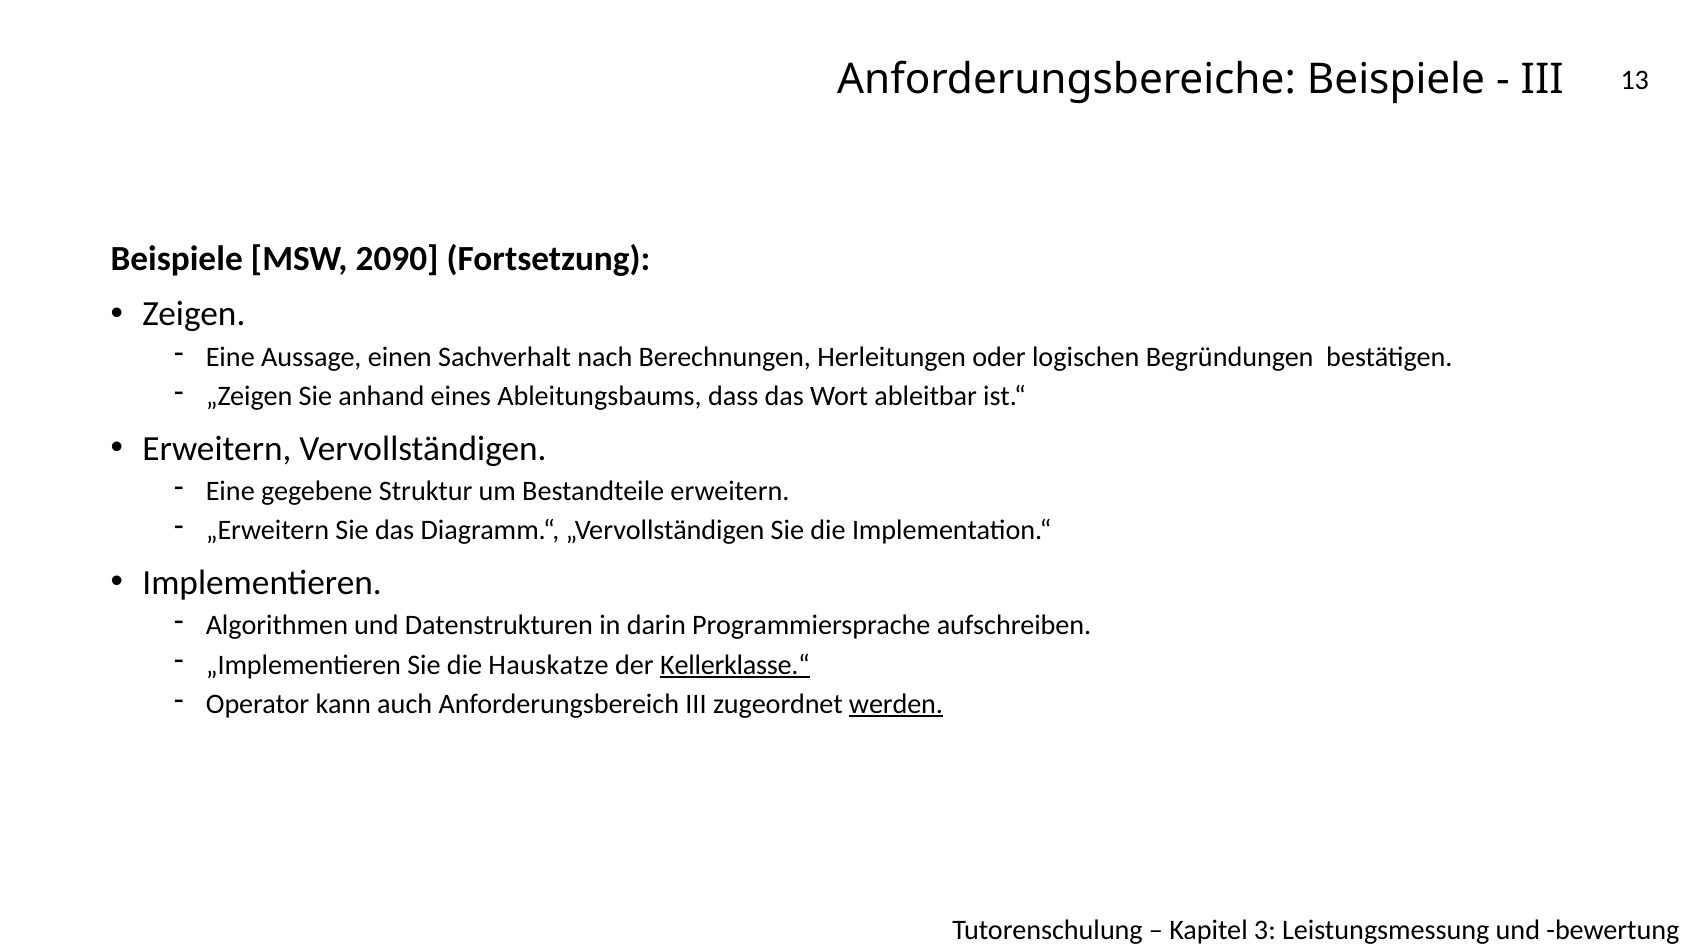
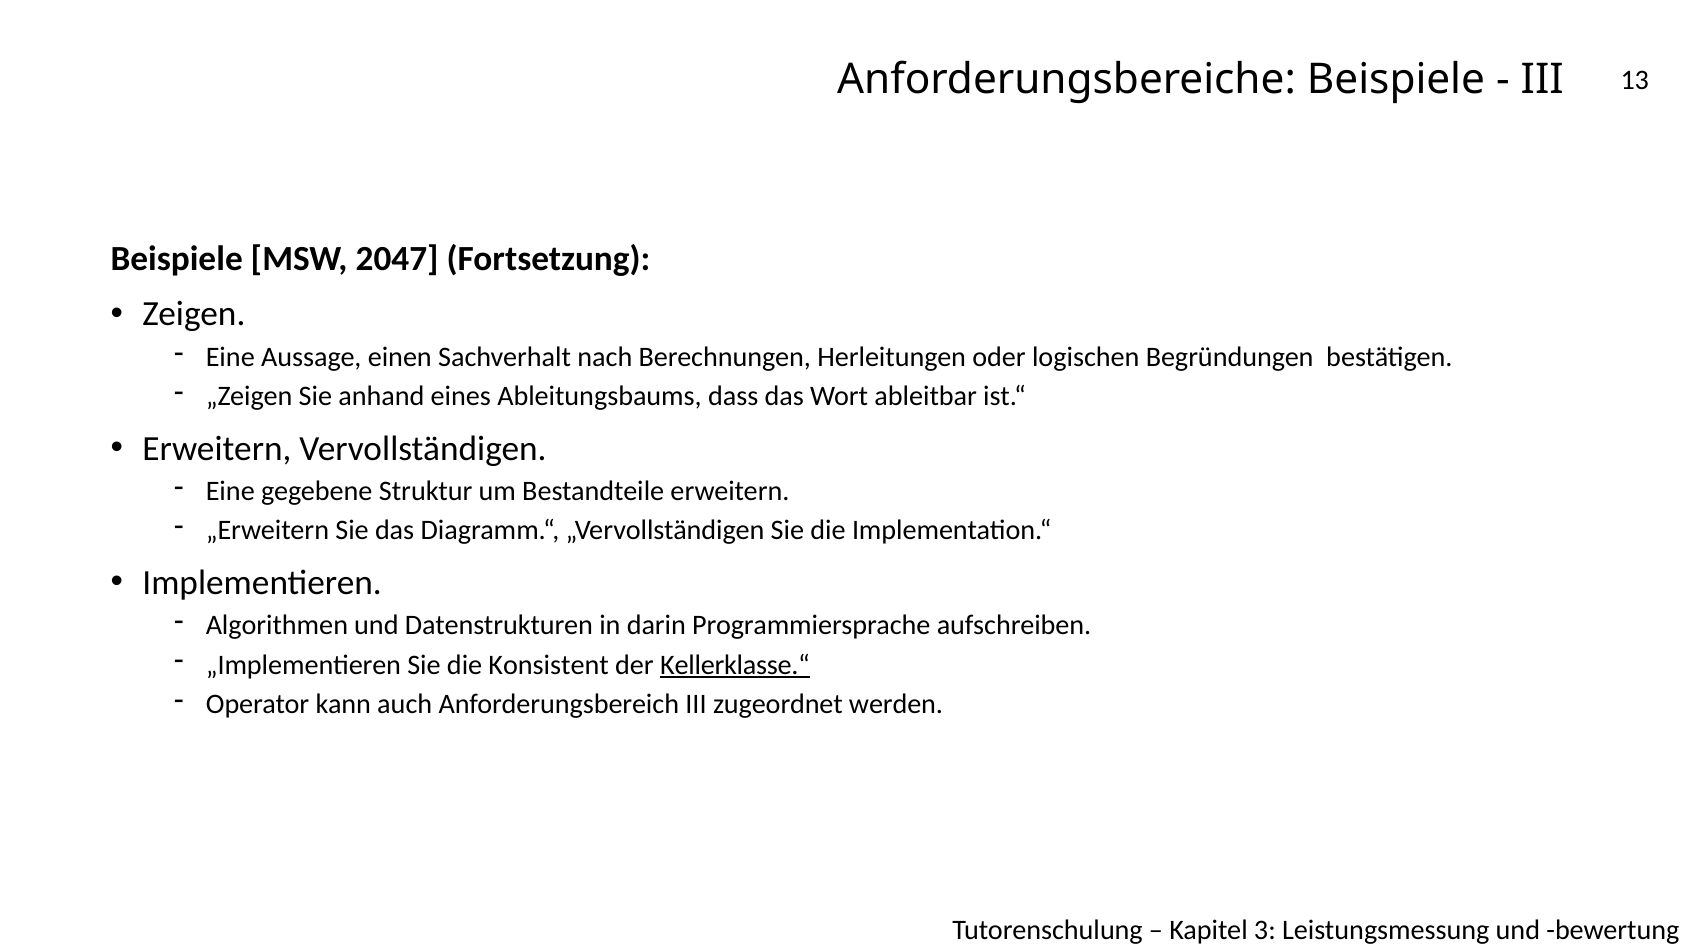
2090: 2090 -> 2047 (397, 259)
Hauskatze: Hauskatze -> Konsistent (549, 665)
werden underline: present -> none (896, 704)
